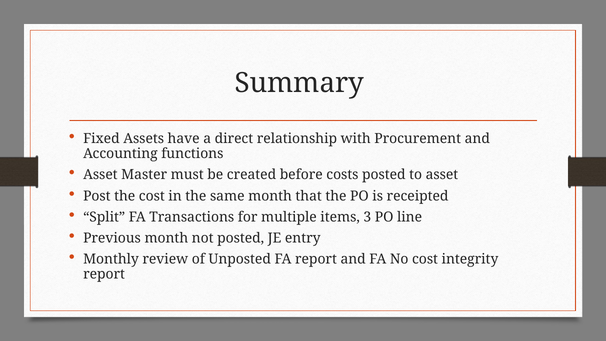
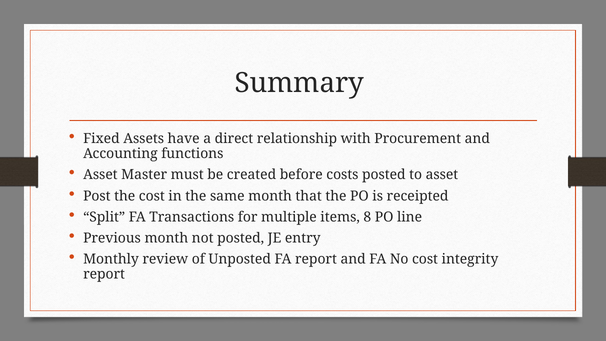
3: 3 -> 8 (367, 217)
